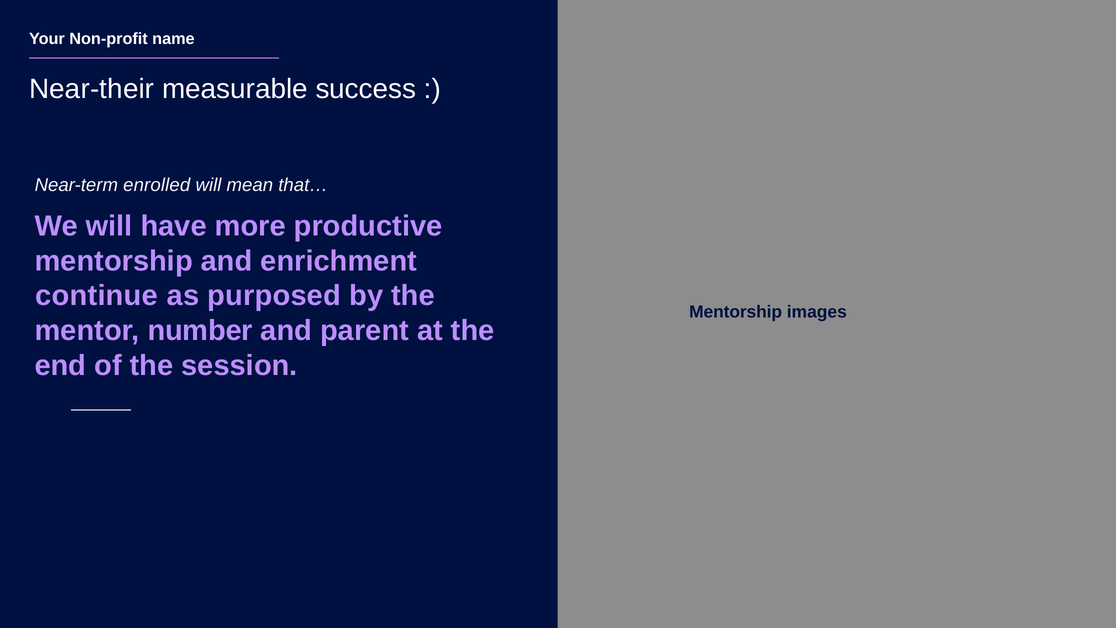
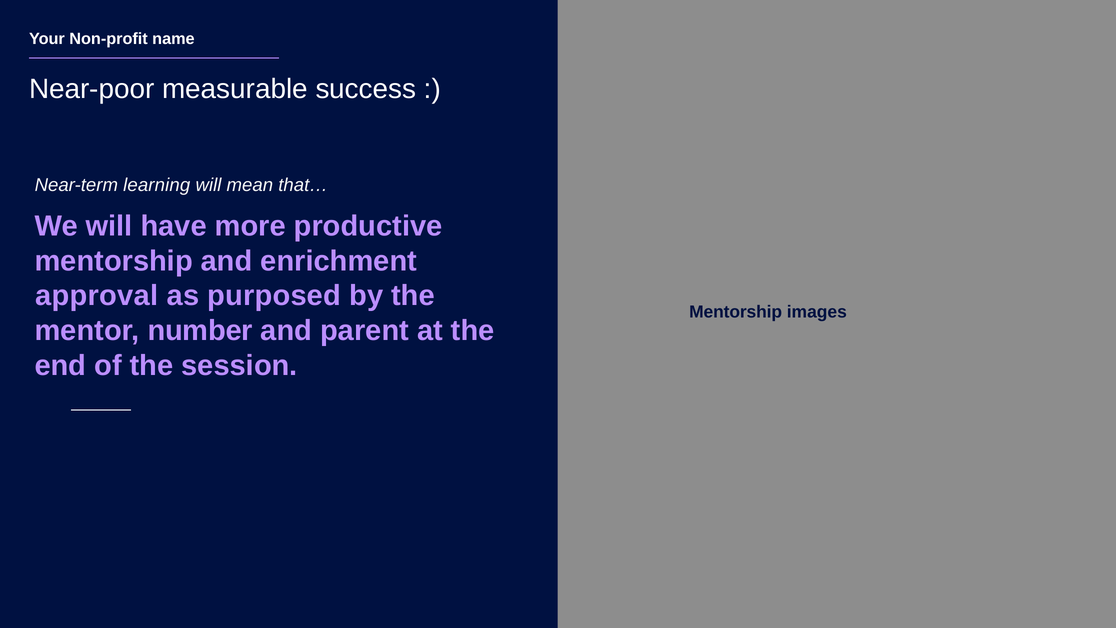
Near-their: Near-their -> Near-poor (92, 89)
enrolled: enrolled -> learning (157, 185)
continue: continue -> approval (97, 296)
